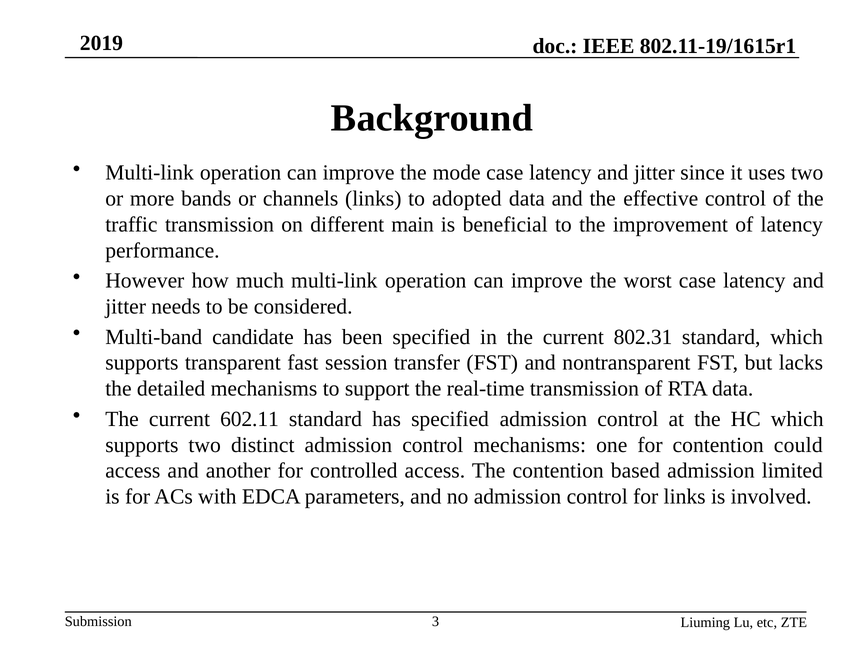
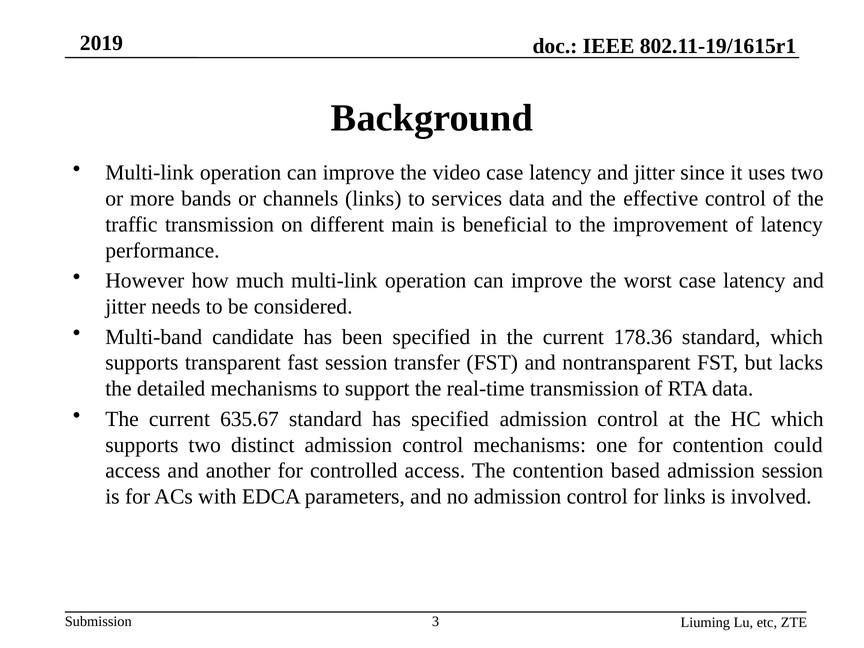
mode: mode -> video (457, 173)
adopted: adopted -> services (467, 199)
802.31: 802.31 -> 178.36 (643, 337)
602.11: 602.11 -> 635.67 (249, 419)
admission limited: limited -> session (792, 471)
